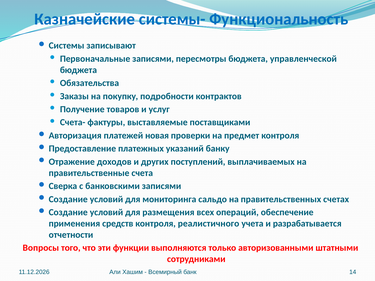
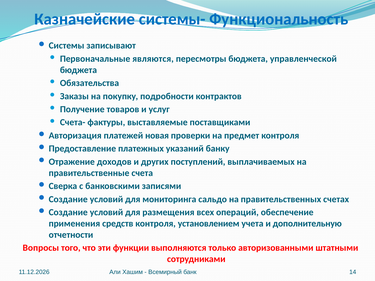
Первоначальные записями: записями -> являются (153, 59)
реалистичного: реалистичного -> установлением (209, 224)
разрабатывается: разрабатывается -> дополнительную (307, 224)
